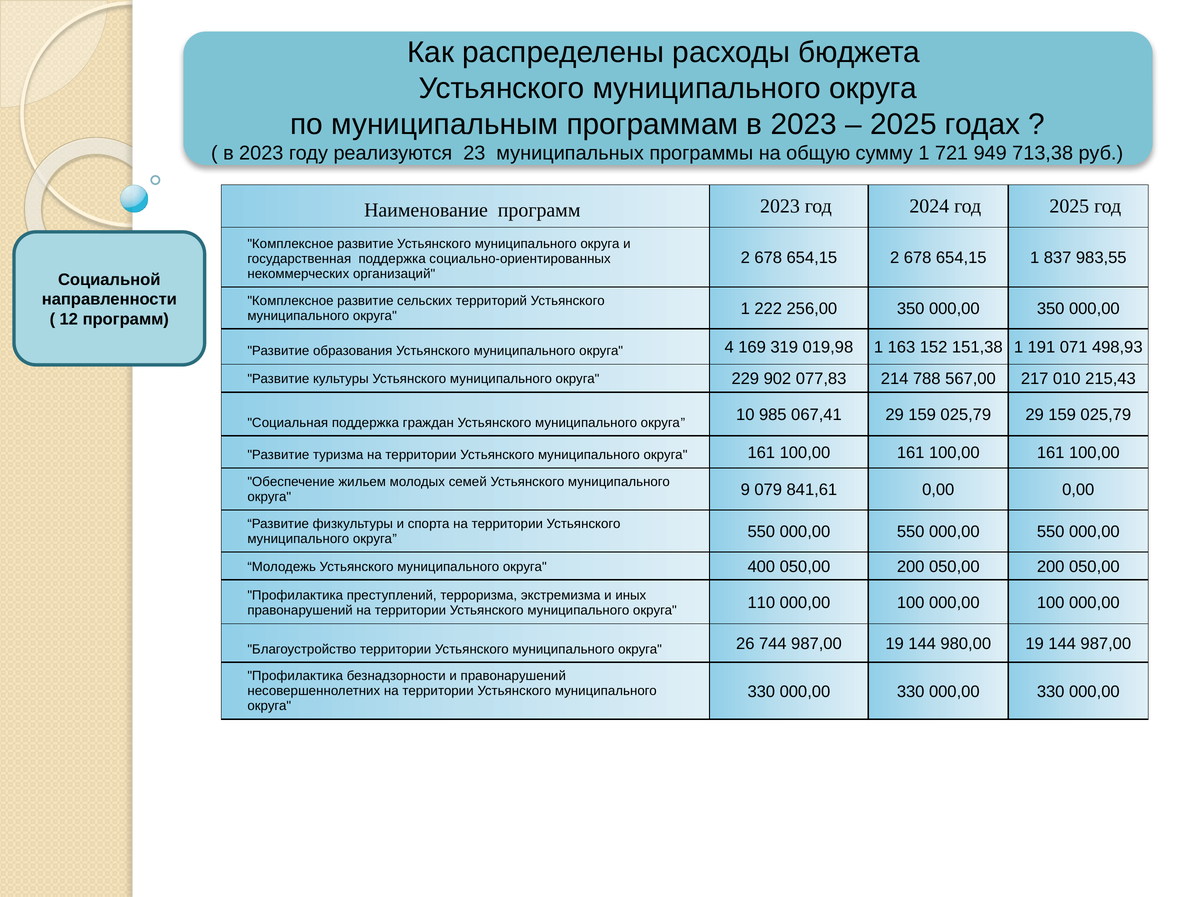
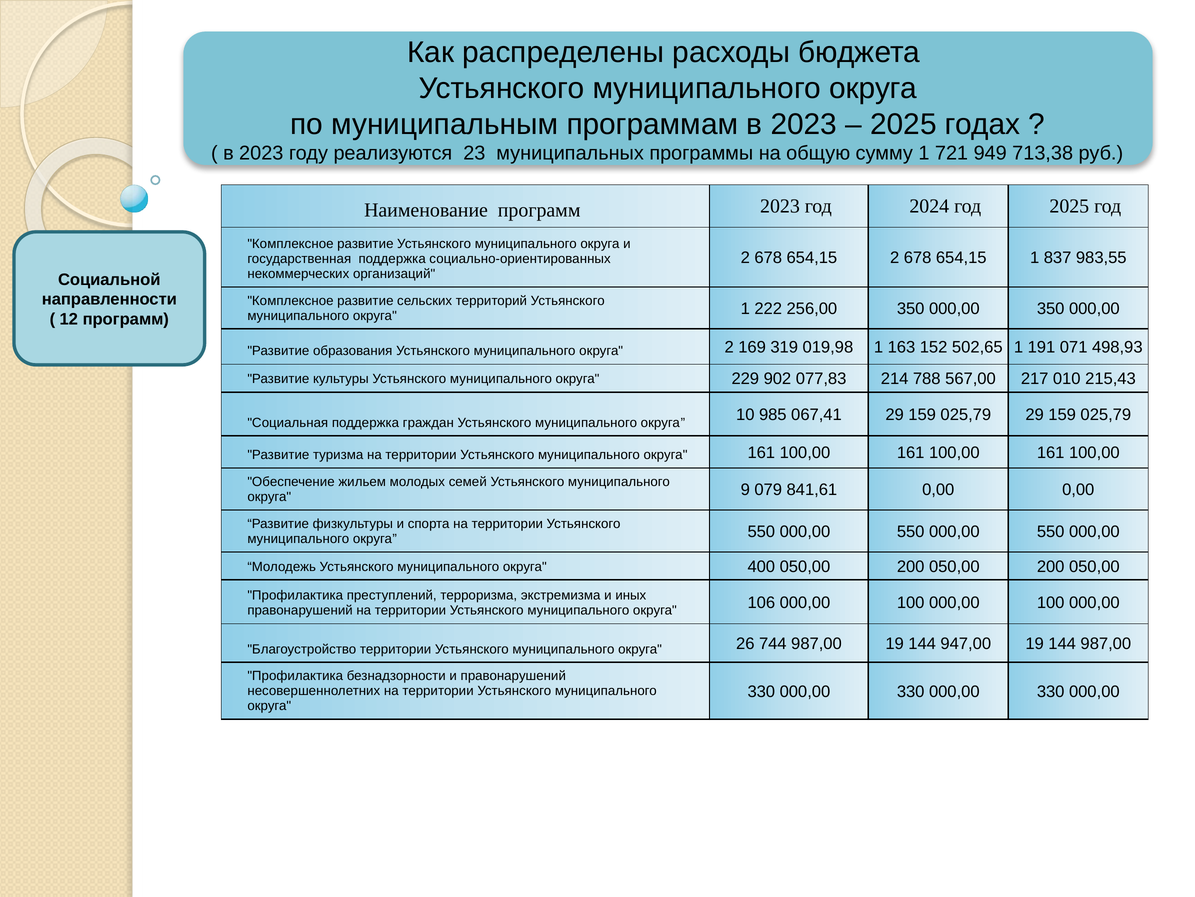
округа 4: 4 -> 2 (729, 347)
151,38: 151,38 -> 502,65 (977, 347)
110: 110 -> 106 (761, 602)
980,00: 980,00 -> 947,00 (966, 643)
